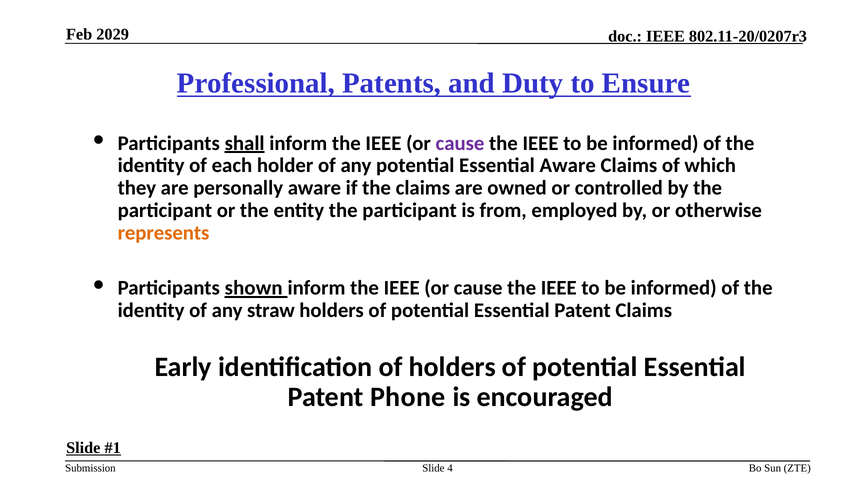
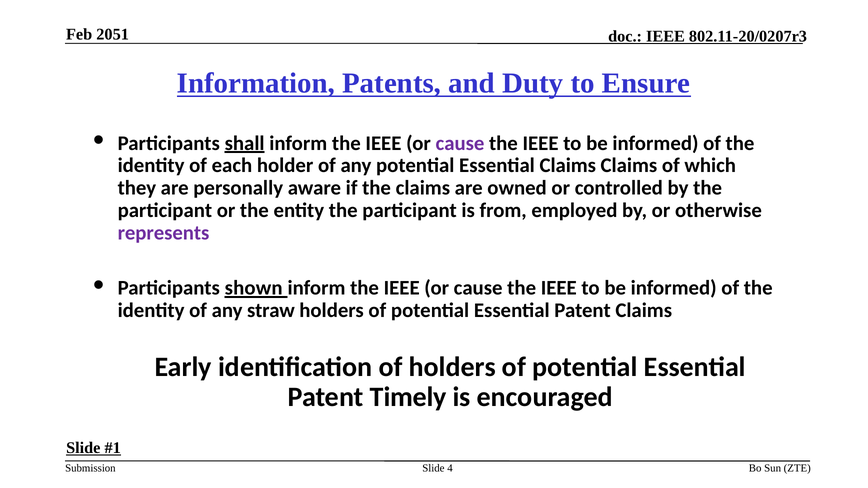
2029: 2029 -> 2051 (113, 35)
Professional: Professional -> Information (256, 83)
Essential Aware: Aware -> Claims (568, 166)
represents colour: orange -> purple (163, 233)
Phone: Phone -> Timely (408, 397)
